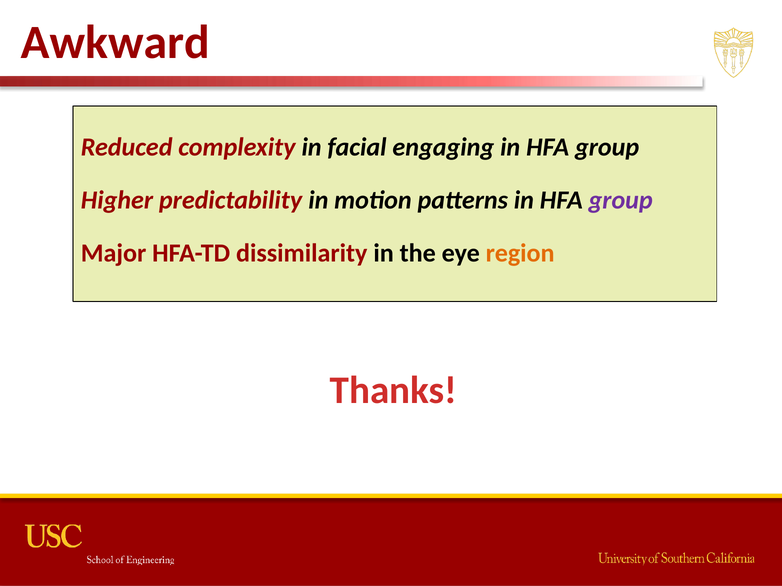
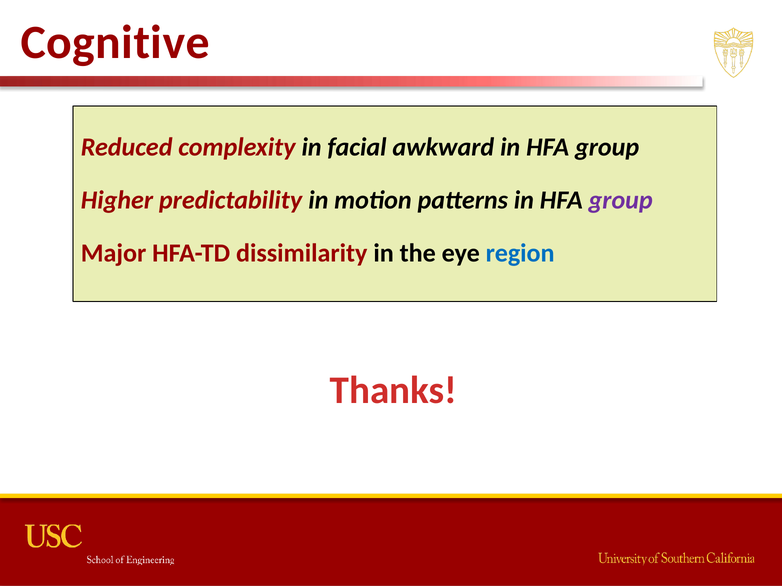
Awkward: Awkward -> Cognitive (115, 43)
engaging: engaging -> awkward (443, 147)
region colour: orange -> blue (520, 253)
